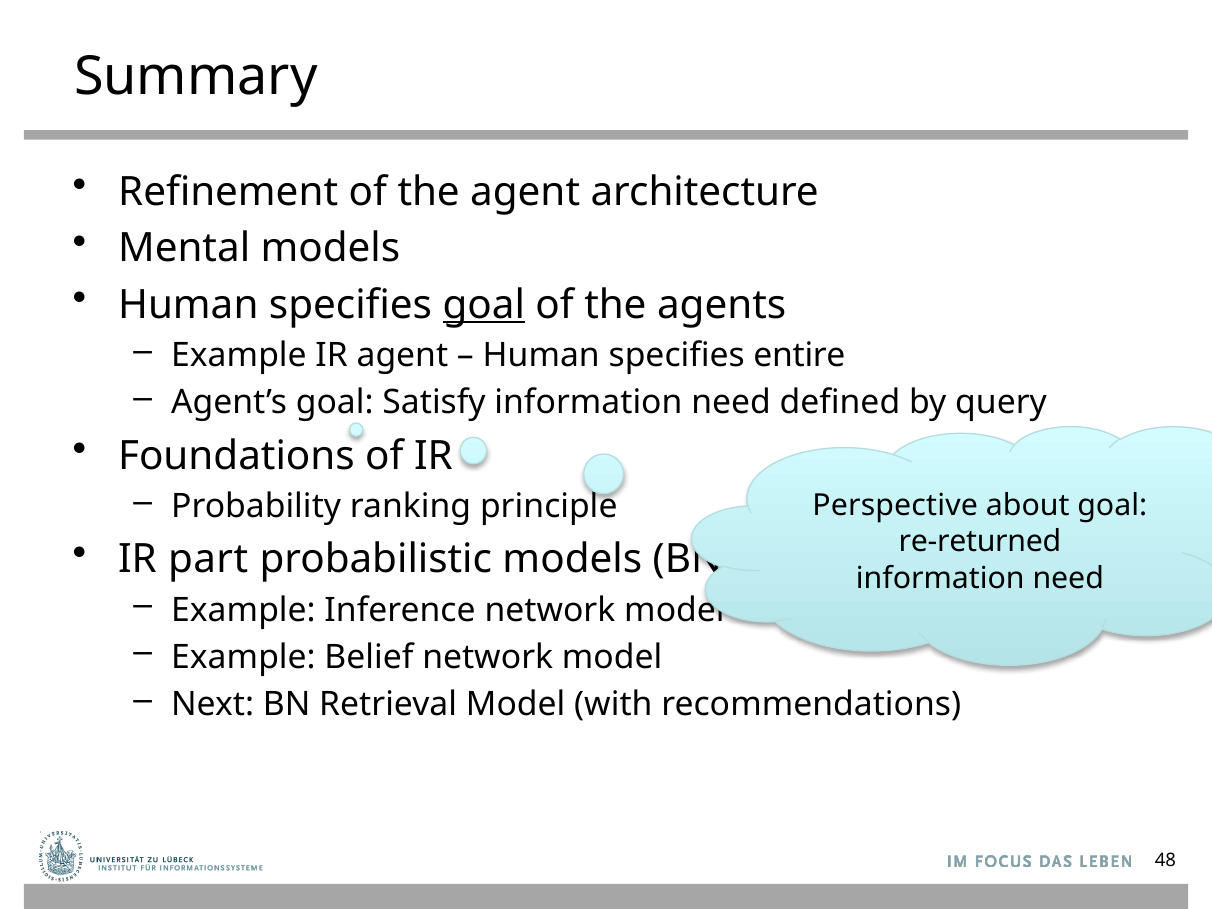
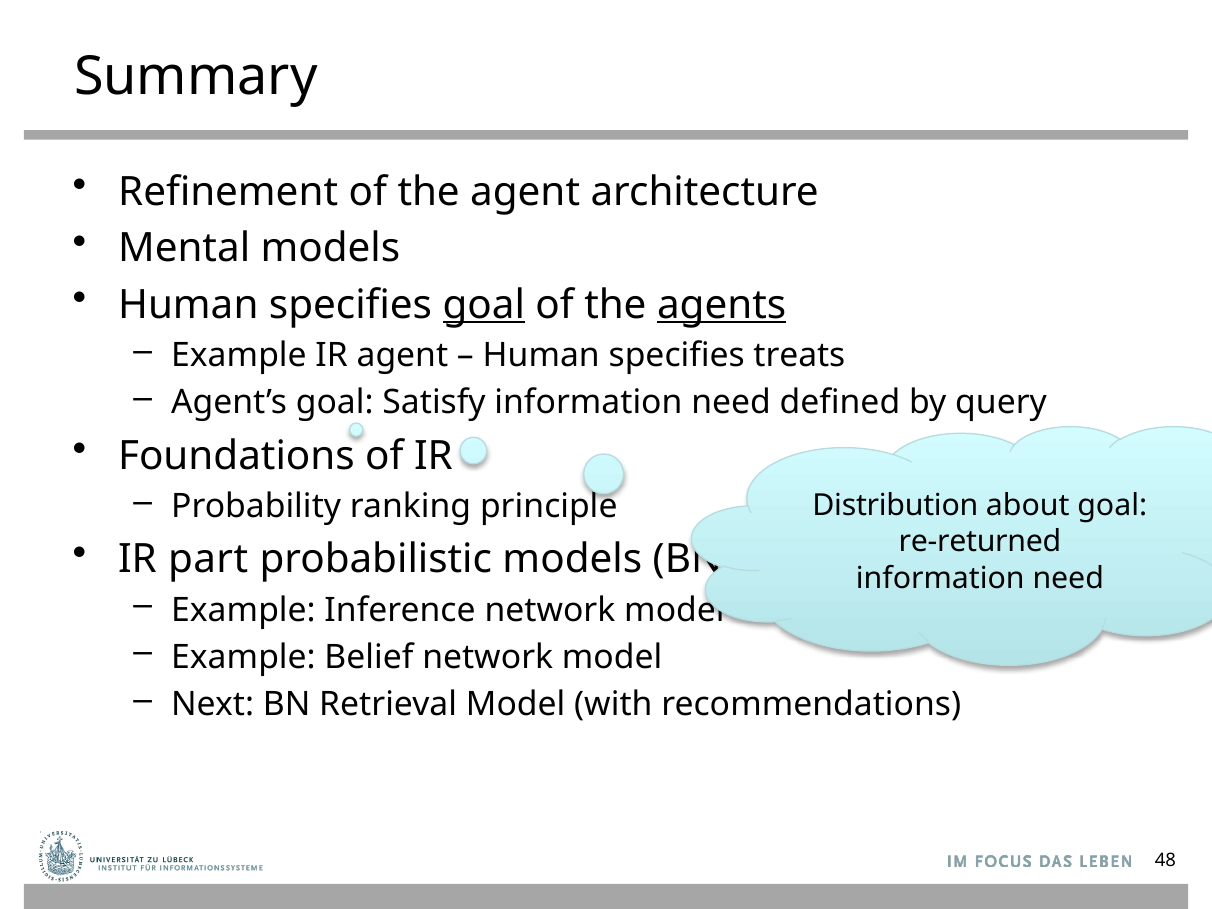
agents underline: none -> present (722, 305)
entire: entire -> treats (799, 356)
Perspective: Perspective -> Distribution (895, 505)
